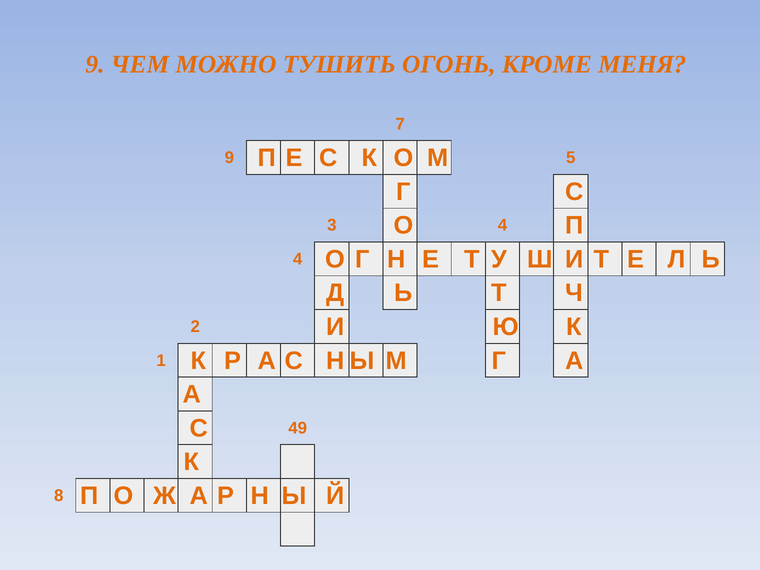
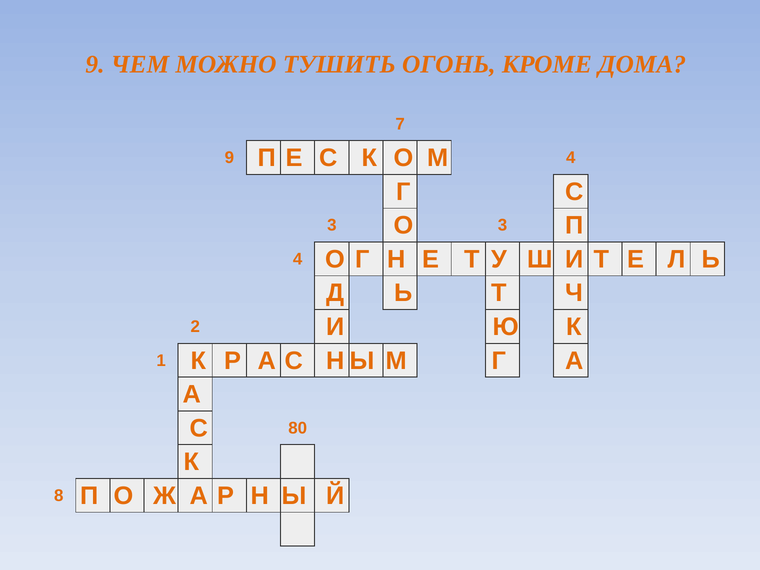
МЕНЯ: МЕНЯ -> ДОМА (642, 64)
М 5: 5 -> 4 (571, 158)
О 4: 4 -> 3 (503, 225)
49: 49 -> 80 (298, 428)
